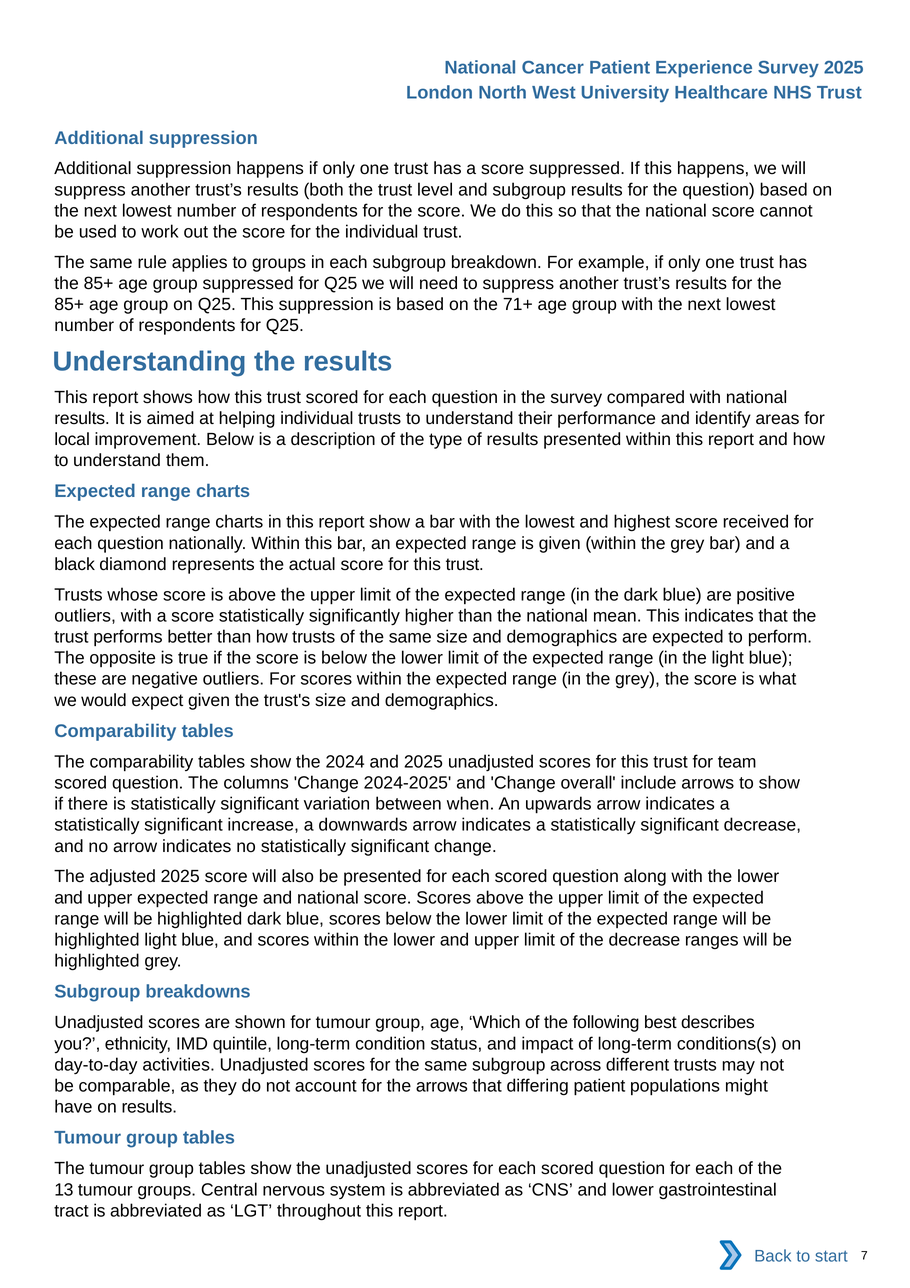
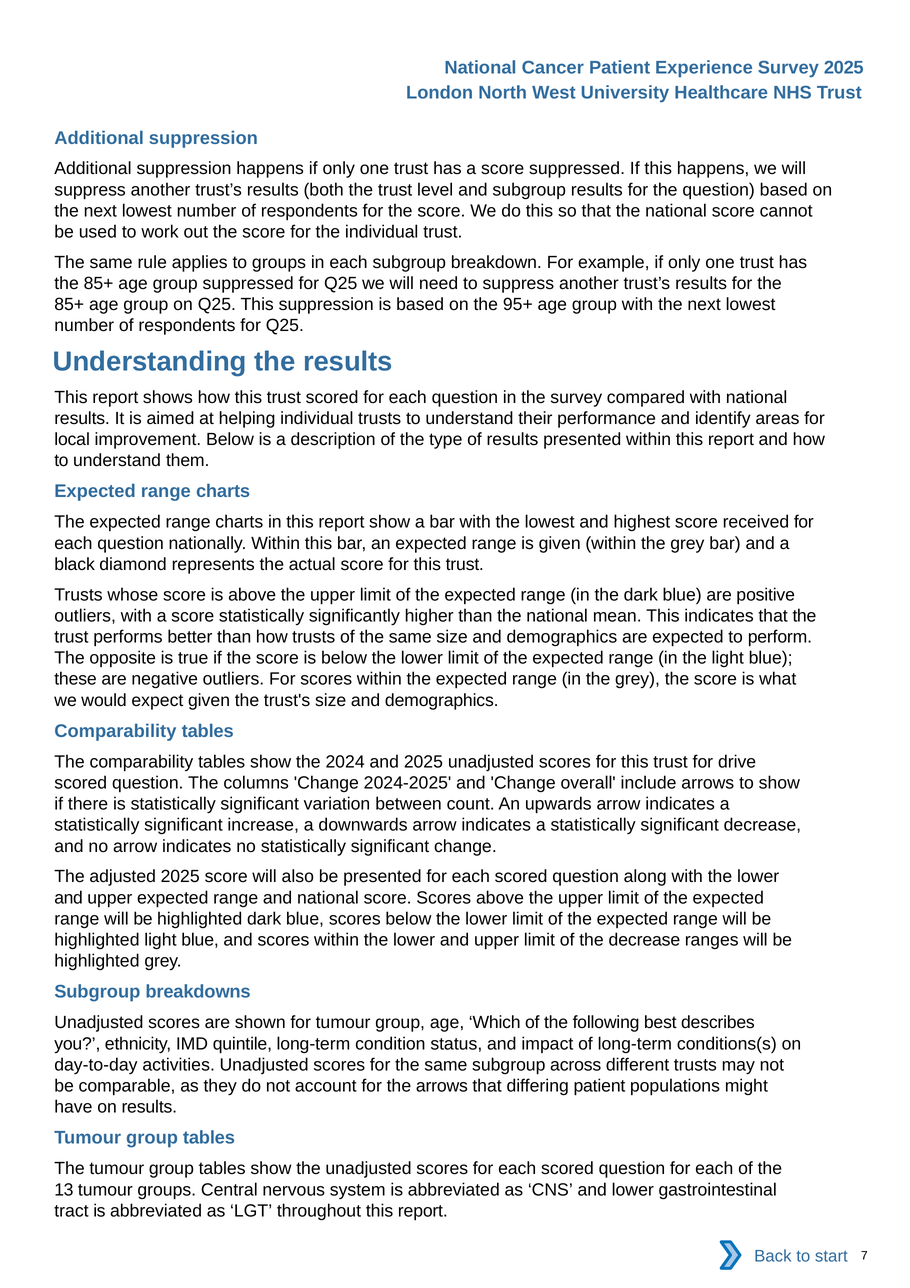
71+: 71+ -> 95+ (518, 305)
team: team -> drive (737, 762)
when: when -> count (471, 804)
